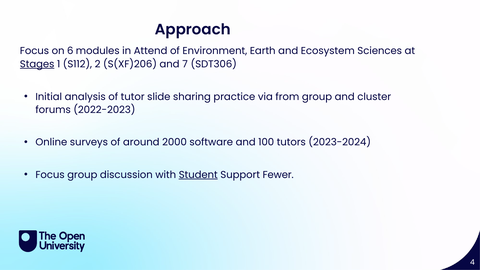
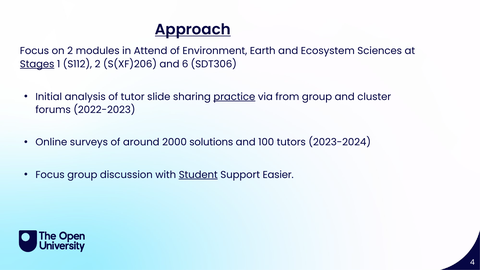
Approach underline: none -> present (193, 30)
on 6: 6 -> 2 (70, 51)
7: 7 -> 6 (185, 64)
practice underline: none -> present (234, 97)
software: software -> solutions (211, 142)
Fewer: Fewer -> Easier (278, 175)
